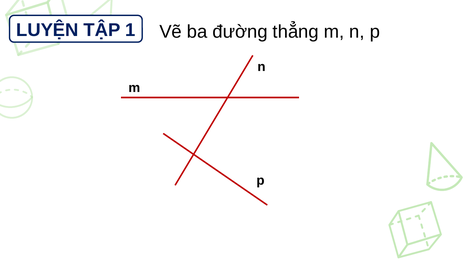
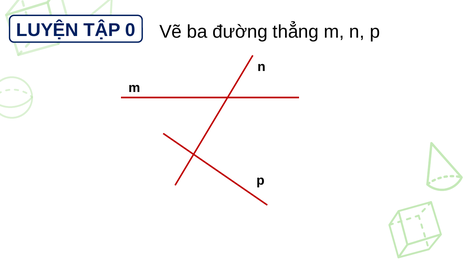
1: 1 -> 0 (130, 30)
